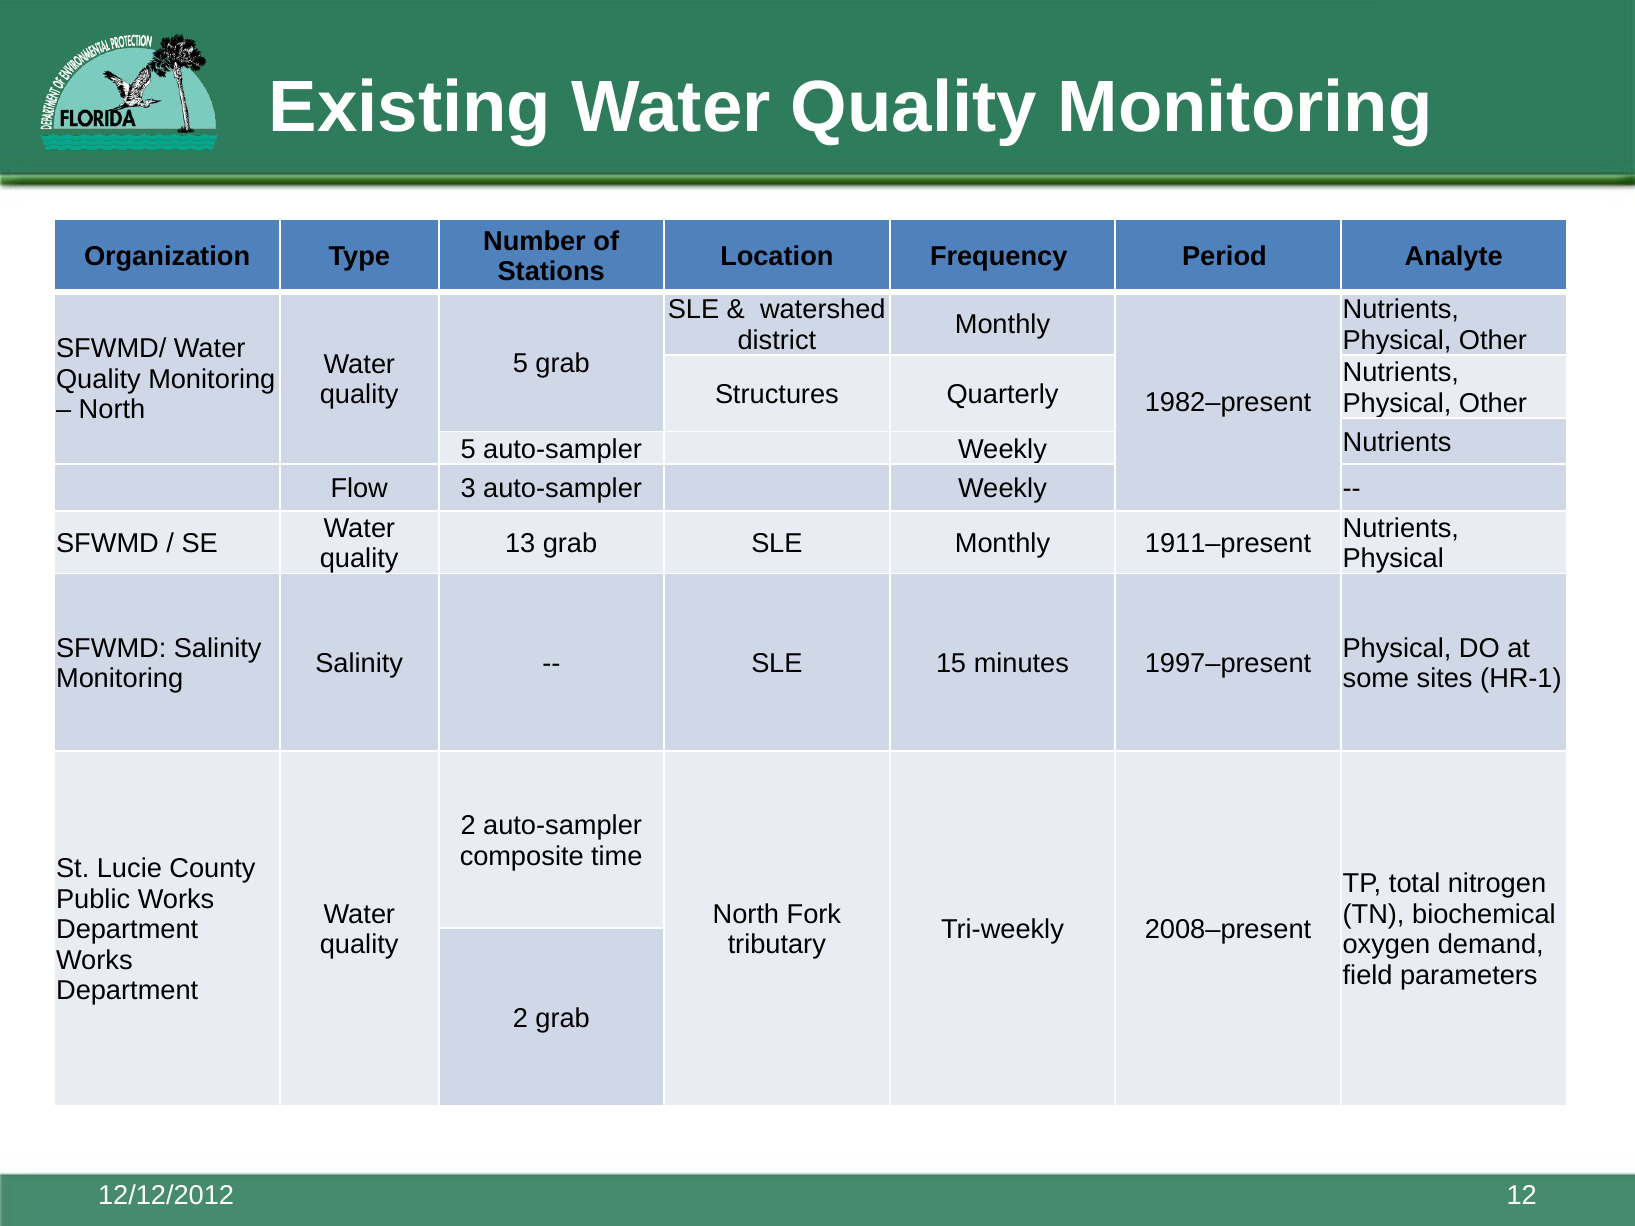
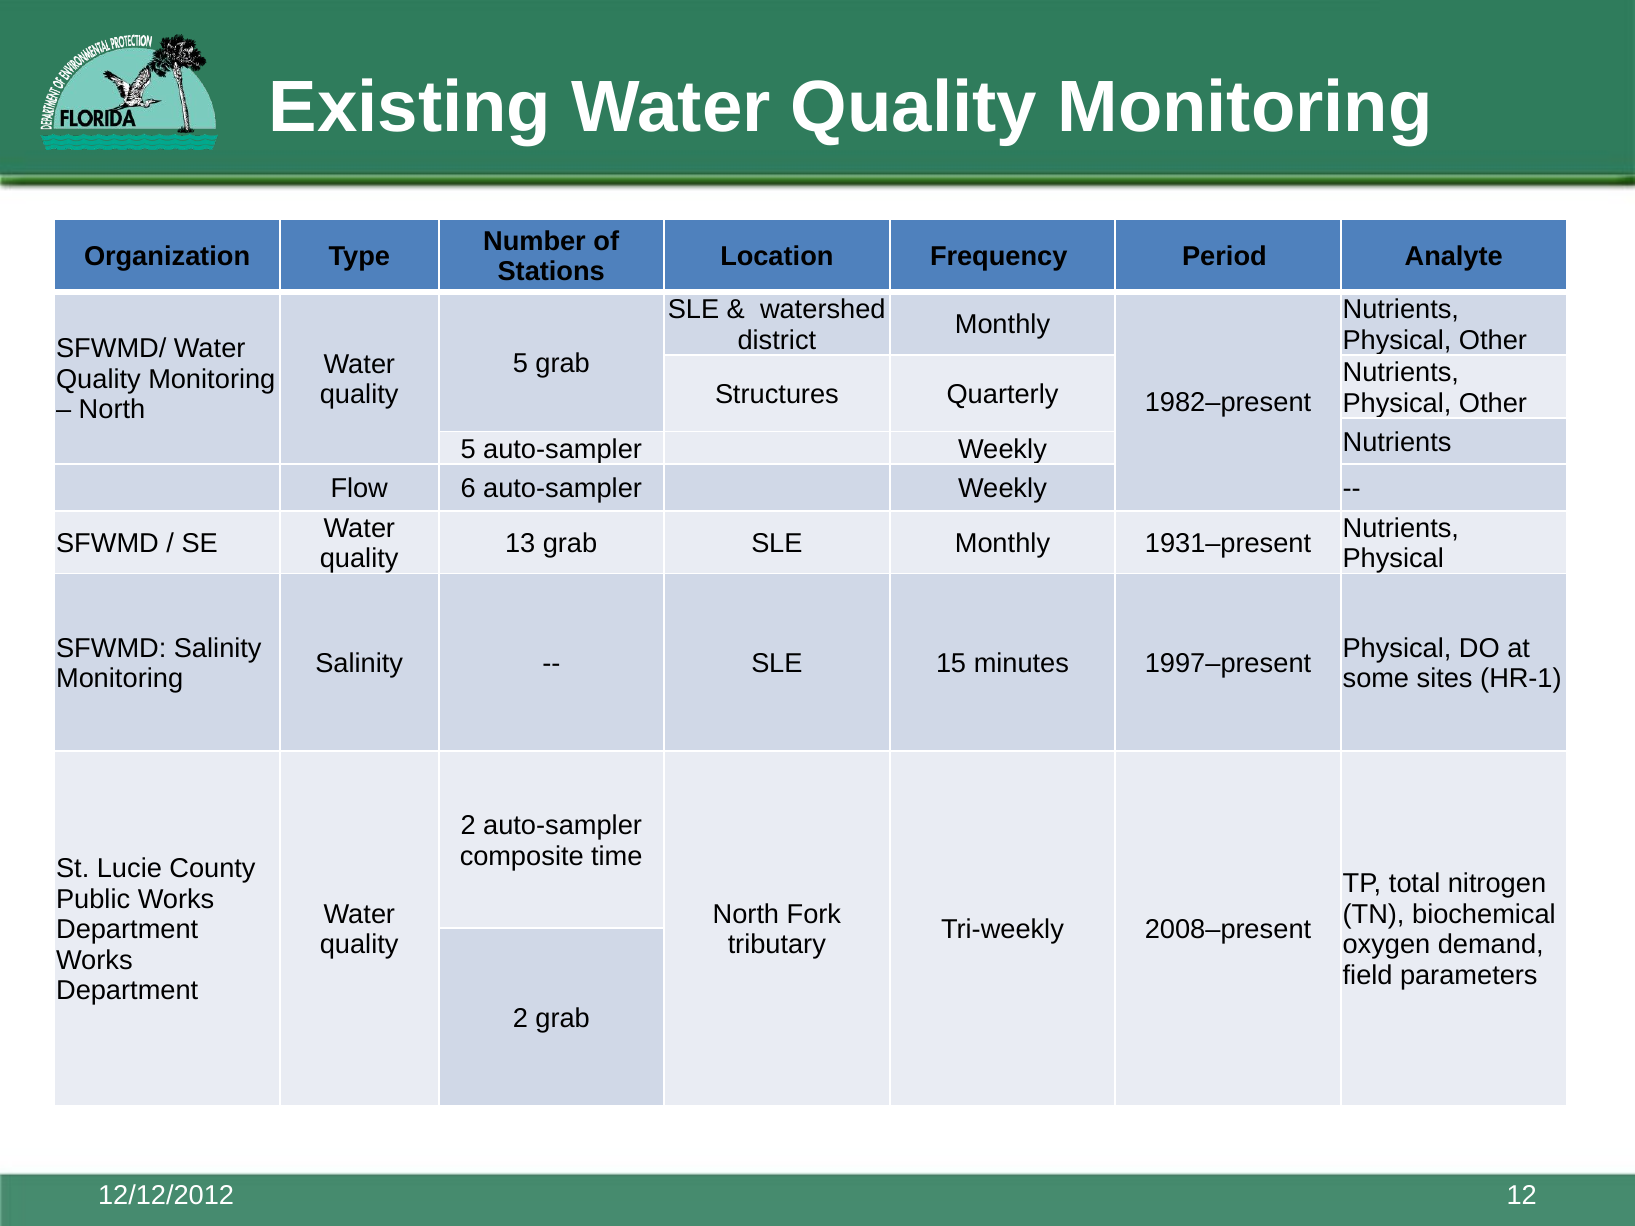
3: 3 -> 6 (468, 489)
1911–present: 1911–present -> 1931–present (1228, 544)
